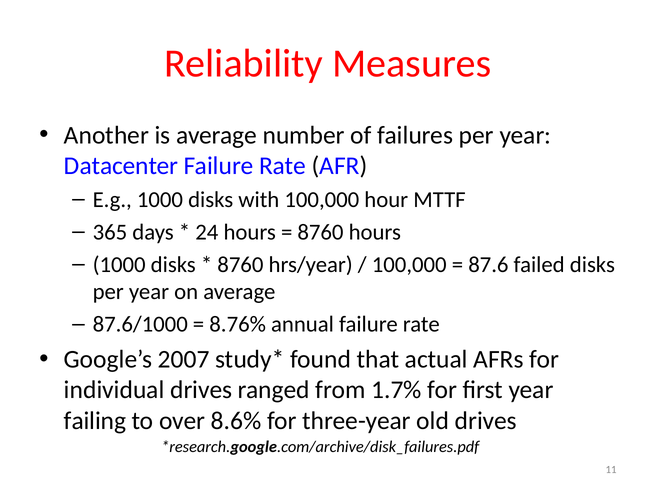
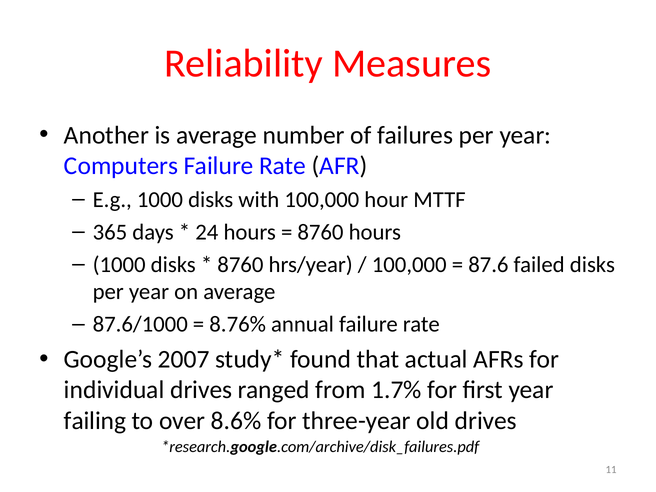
Datacenter: Datacenter -> Computers (121, 166)
